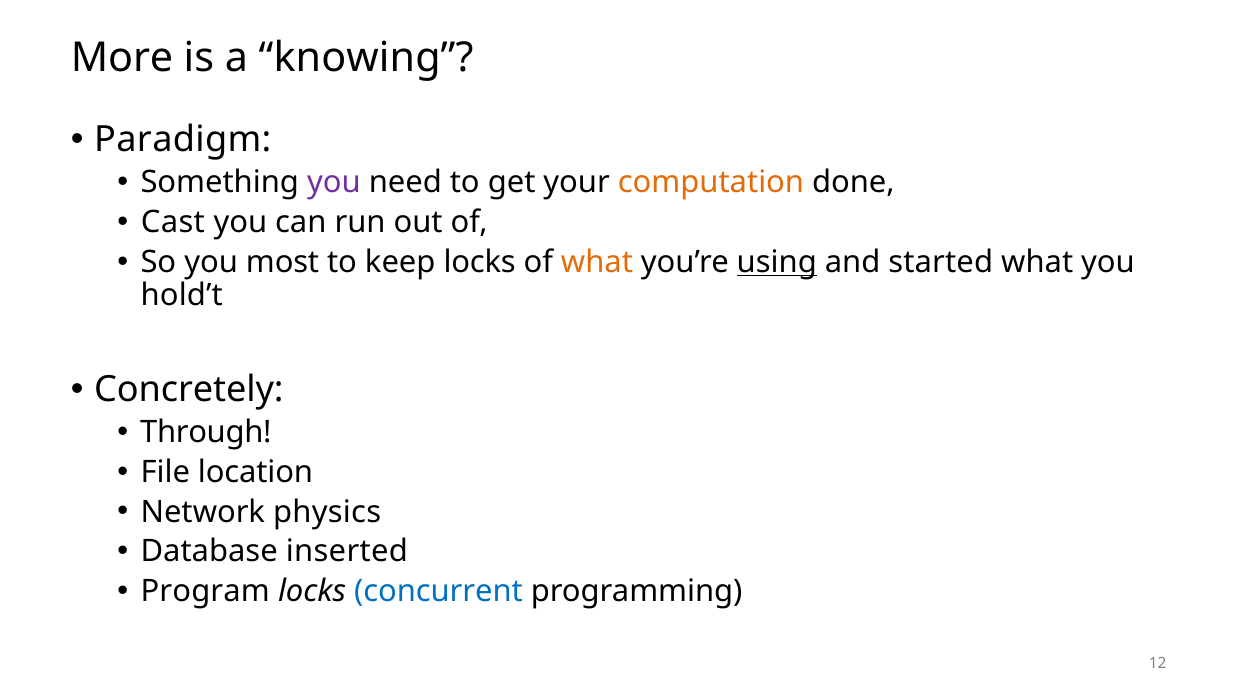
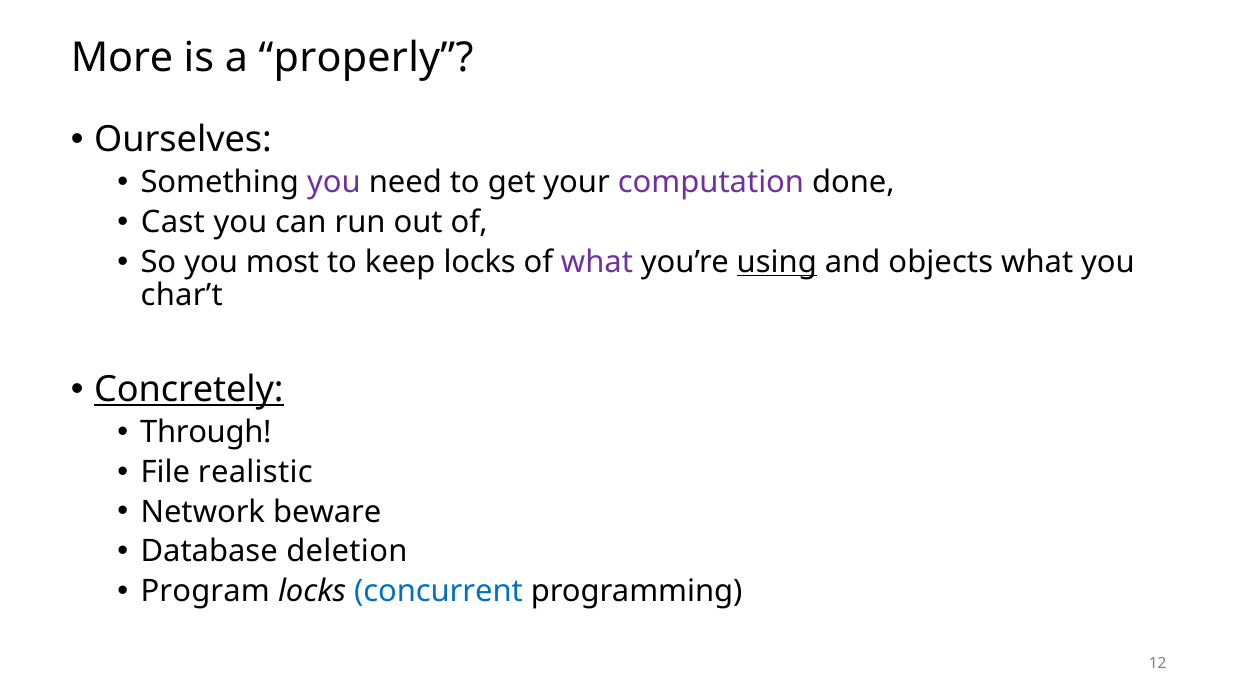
knowing: knowing -> properly (366, 58)
Paradigm: Paradigm -> Ourselves (183, 140)
computation colour: orange -> purple (711, 183)
what colour: orange -> purple (597, 262)
started: started -> objects (941, 262)
hold’t: hold’t -> char’t (182, 296)
Concretely underline: none -> present (189, 390)
location: location -> realistic (255, 472)
physics: physics -> beware (327, 512)
inserted: inserted -> deletion (347, 552)
